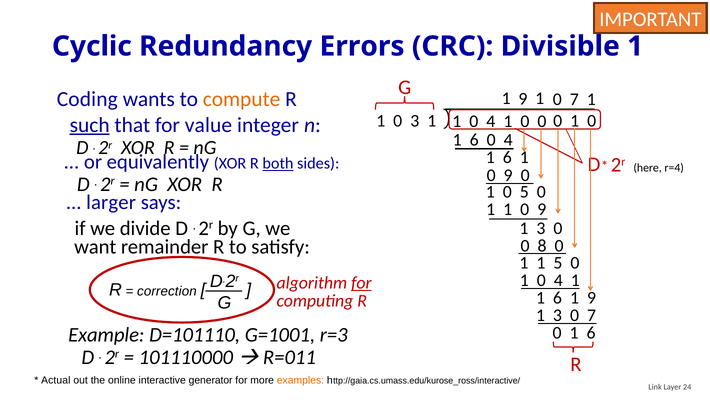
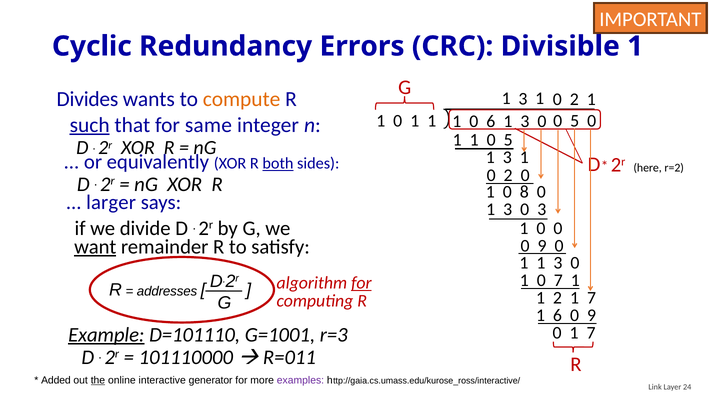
Coding: Coding -> Divides (87, 99)
9: 9 -> 3 (523, 99)
7: 7 -> 2 (574, 99)
1 0 3: 3 -> 1 (415, 121)
1: 1 -> 5 (575, 121)
4: 4 -> 6 (491, 121)
0: 0 -> 3 (525, 121)
value: value -> same (208, 125)
6: 6 -> 1 (474, 140)
4: 4 -> 5 (508, 140)
6: 6 -> 3 (507, 157)
r=4: r=4 -> r=2 (674, 168)
9: 9 -> 2 (508, 175)
0 5: 5 -> 8 (524, 192)
1: 1 -> 3 (508, 209)
9: 9 -> 3 (542, 209)
3: 3 -> 0 (541, 228)
8: 8 -> 9 (542, 245)
want underline: none -> present (95, 247)
1 1 5: 5 -> 3 (558, 262)
4: 4 -> 7 (558, 280)
correction: correction -> addresses (167, 291)
6: 6 -> 2 (557, 297)
9: 9 -> 7 (592, 297)
3: 3 -> 6 (557, 315)
7: 7 -> 9 (592, 315)
6: 6 -> 7 (591, 333)
Example underline: none -> present (106, 334)
Actual: Actual -> Added (56, 380)
the underline: none -> present (98, 380)
examples colour: orange -> purple (300, 380)
